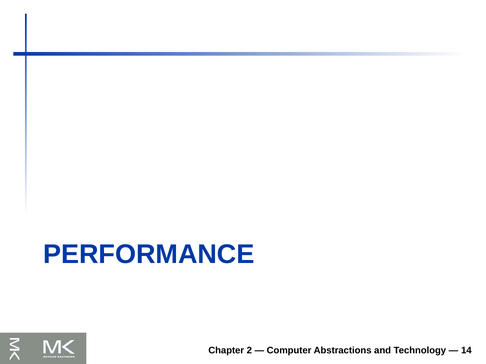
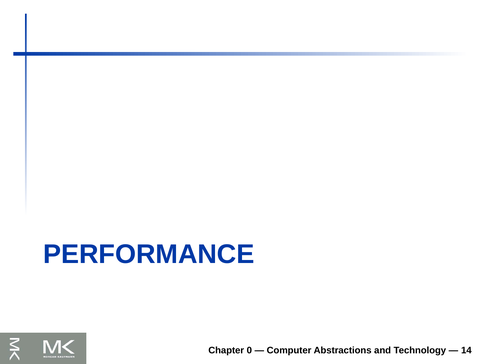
2: 2 -> 0 (249, 351)
